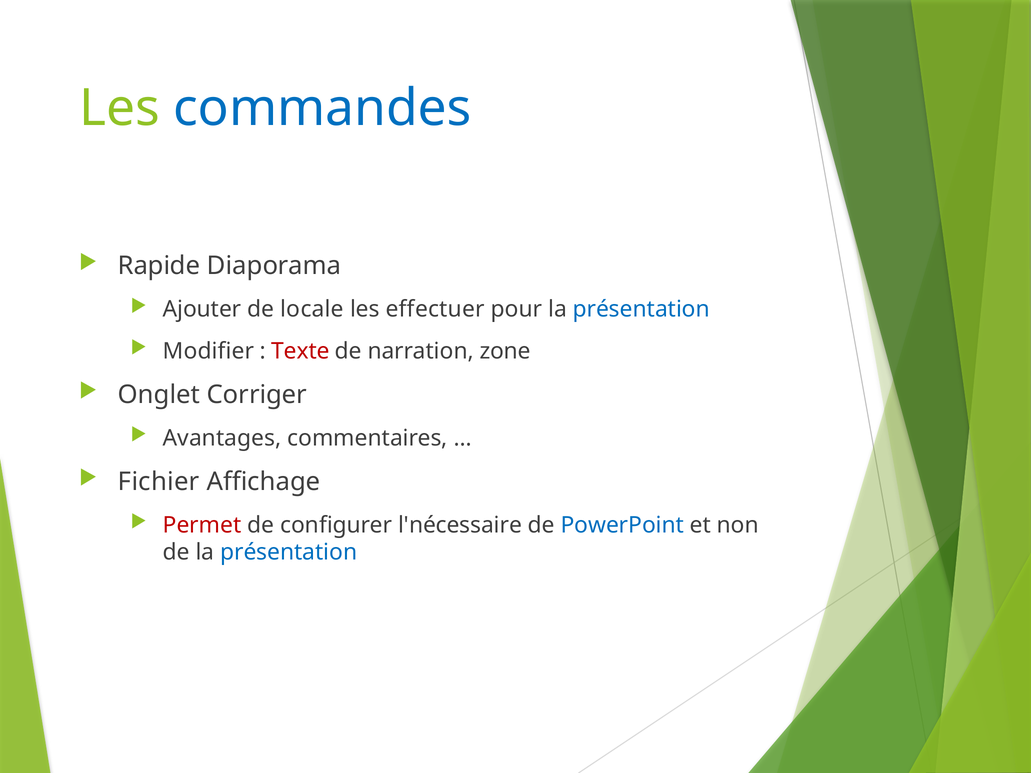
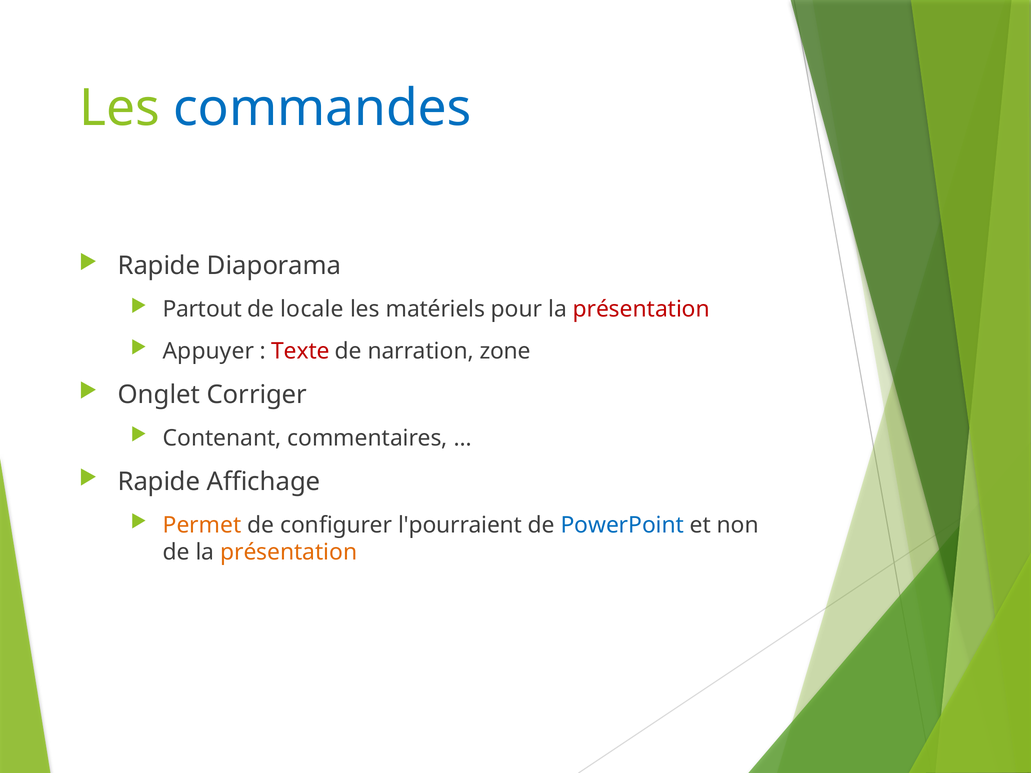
Ajouter: Ajouter -> Partout (202, 309)
effectuer: effectuer -> matériels (435, 309)
présentation colour: blue -> red (641, 309)
Modifier: Modifier -> Appuyer (208, 351)
Avantages: Avantages -> Contenant (222, 438)
Fichier: Fichier -> Rapide (159, 482)
Permet colour: red -> orange (202, 525)
l'nécessaire: l'nécessaire -> l'pourraient (460, 525)
présentation colour: blue -> orange (289, 553)
